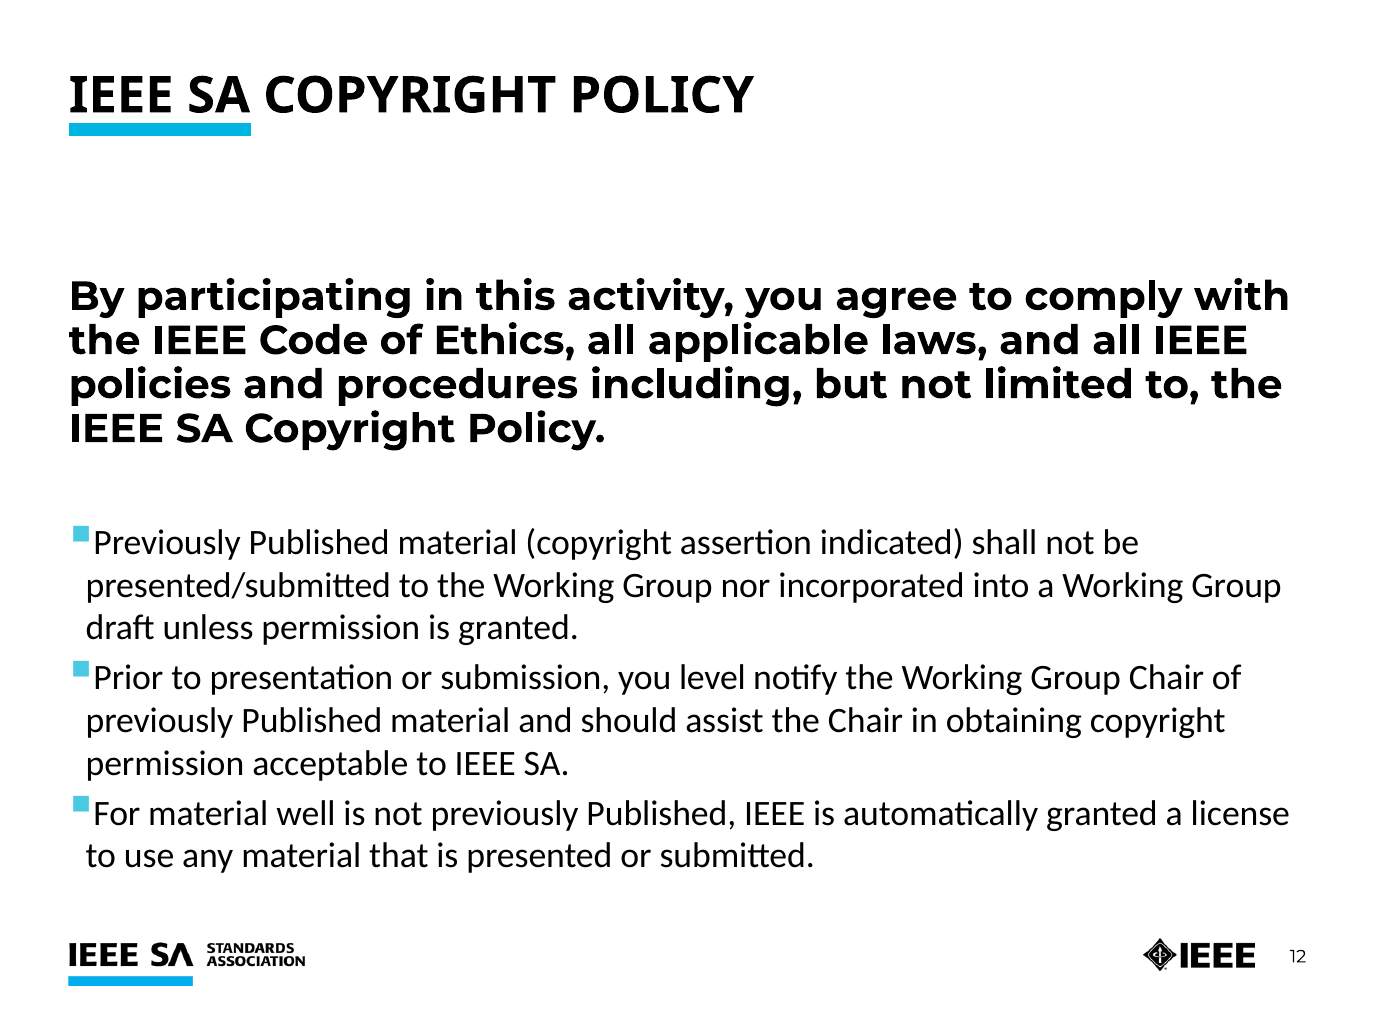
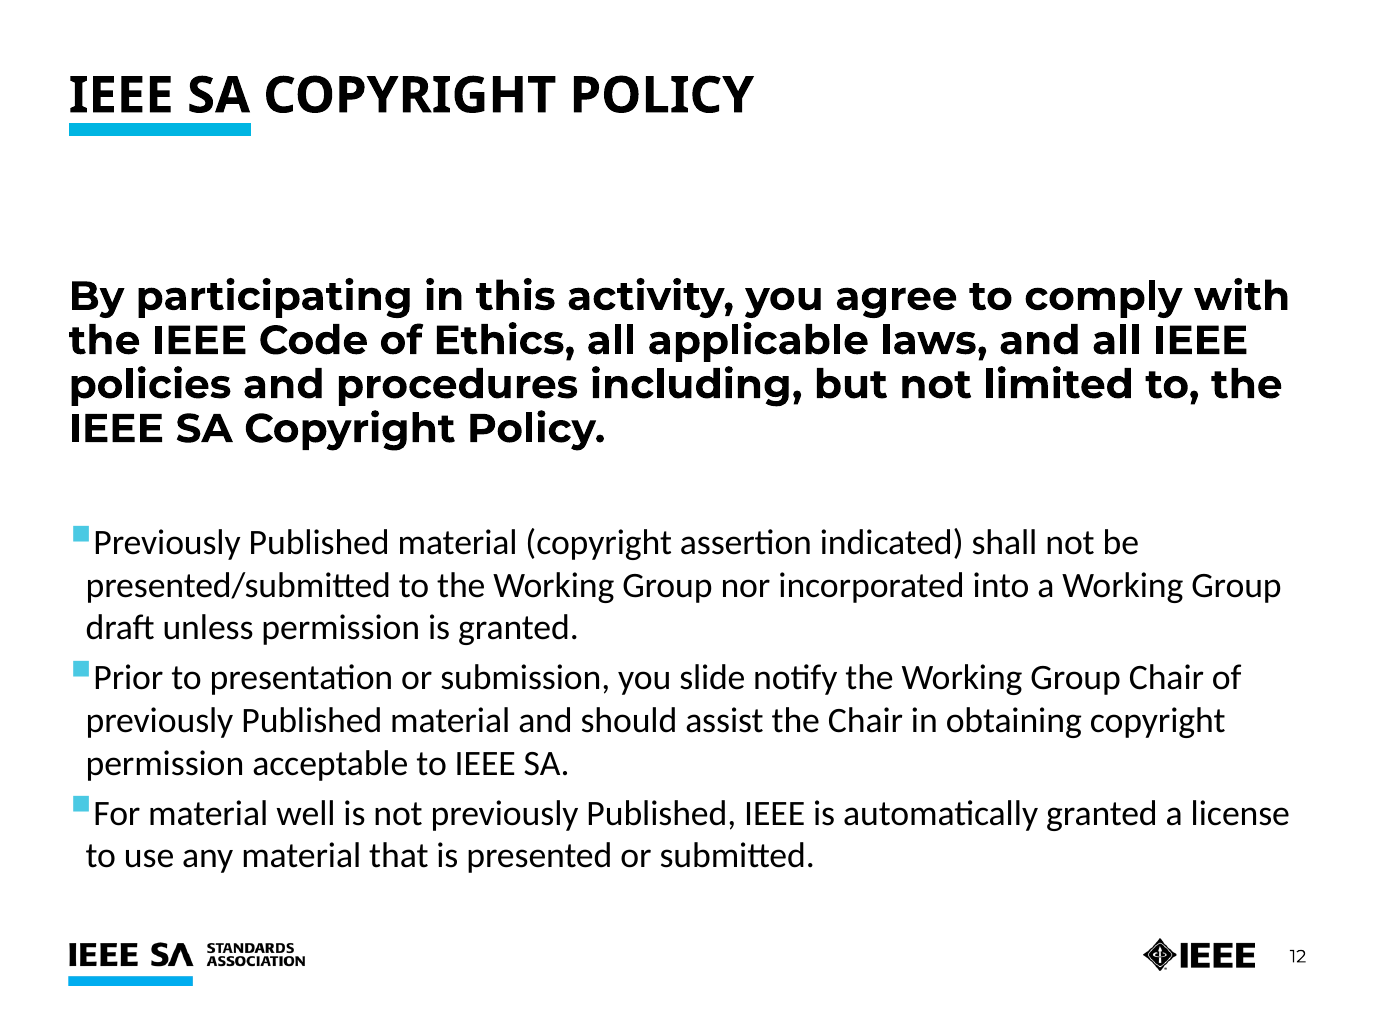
level: level -> slide (712, 678)
